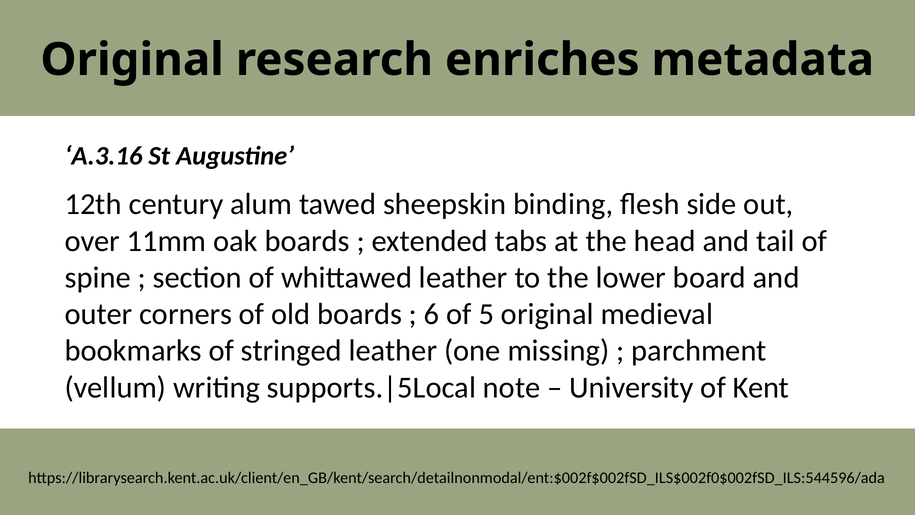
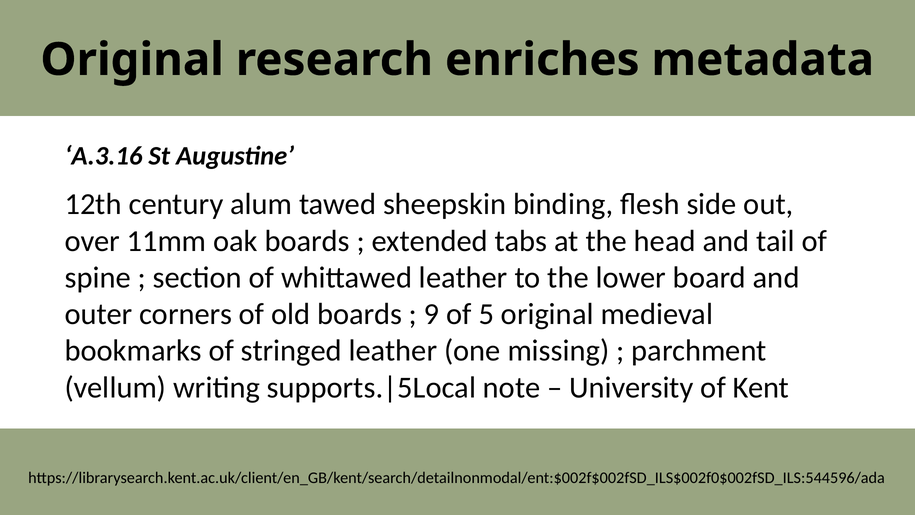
6: 6 -> 9 (432, 314)
